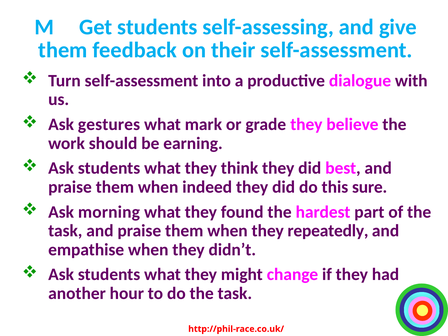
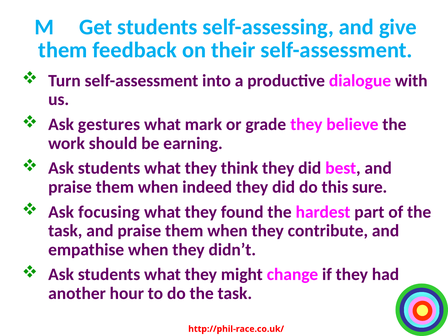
morning: morning -> focusing (109, 212)
repeatedly: repeatedly -> contribute (328, 231)
